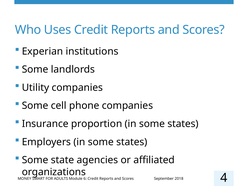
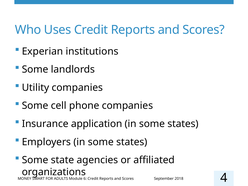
proportion: proportion -> application (97, 124)
